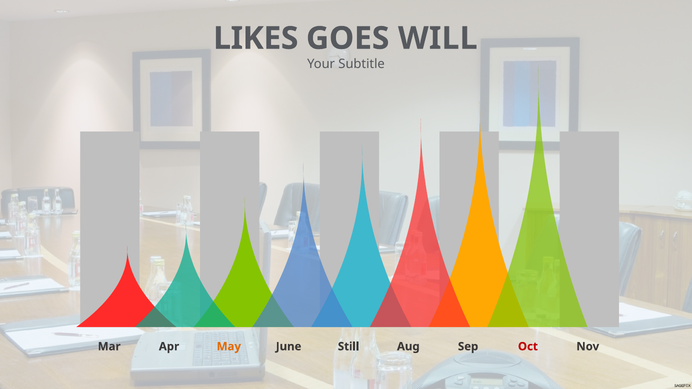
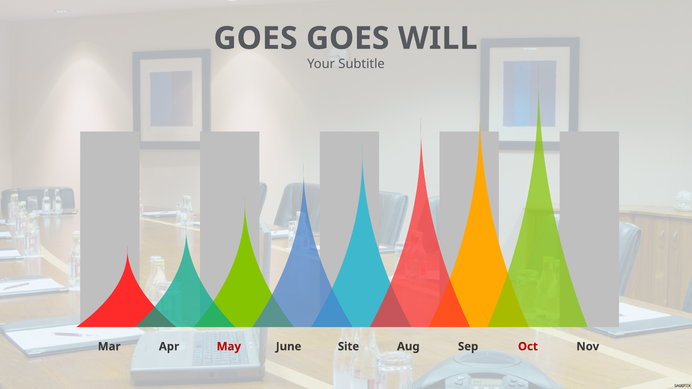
LIKES: LIKES -> GOES (256, 38)
May colour: orange -> red (229, 347)
Still: Still -> Site (349, 347)
